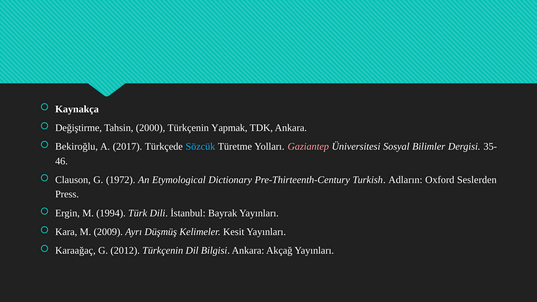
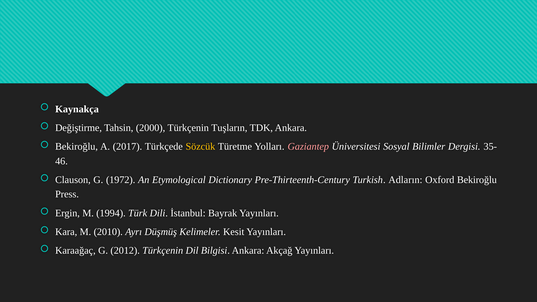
Yapmak: Yapmak -> Tuşların (229, 128)
Sözcük colour: light blue -> yellow (200, 147)
Oxford Seslerden: Seslerden -> Bekiroğlu (477, 180)
2009: 2009 -> 2010 (108, 232)
